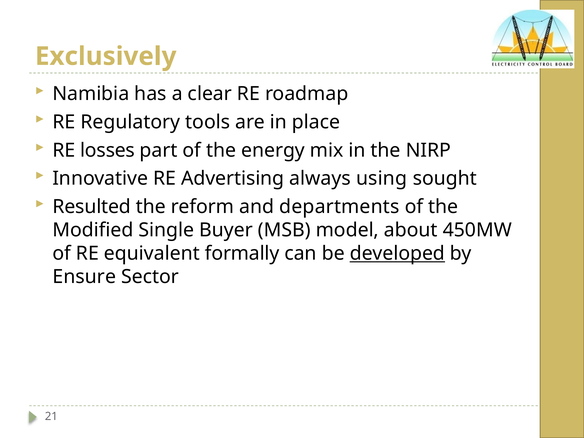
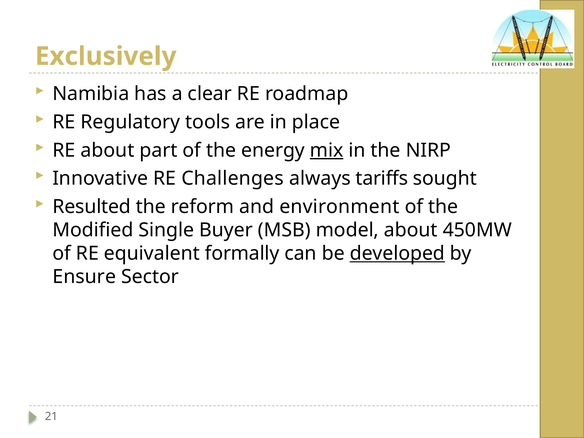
RE losses: losses -> about (107, 150)
mix underline: none -> present (327, 150)
Advertising: Advertising -> Challenges (233, 178)
using: using -> tariffs (382, 178)
departments: departments -> environment (339, 207)
